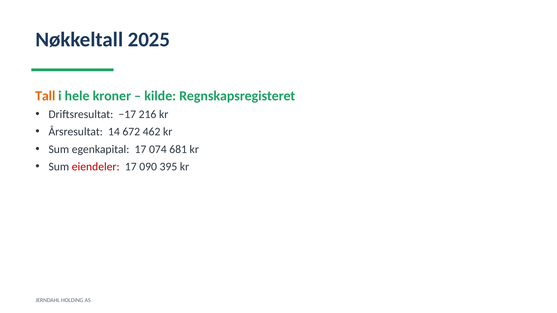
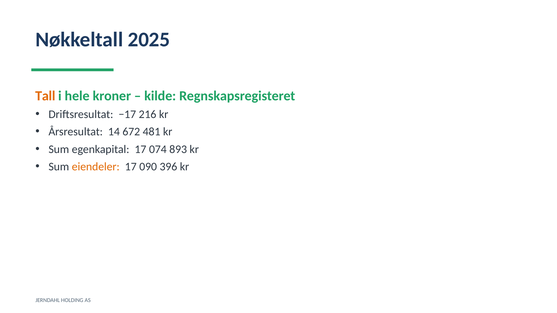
462: 462 -> 481 (152, 132)
681: 681 -> 893 (178, 149)
eiendeler colour: red -> orange (96, 167)
395: 395 -> 396 (168, 167)
